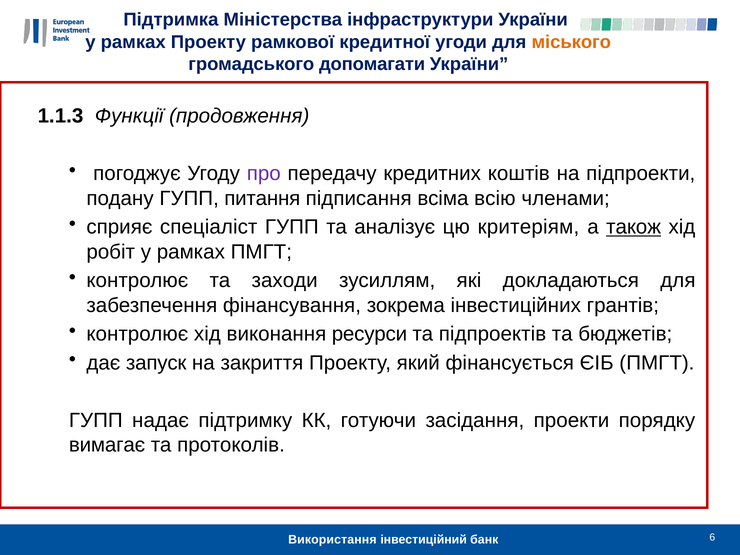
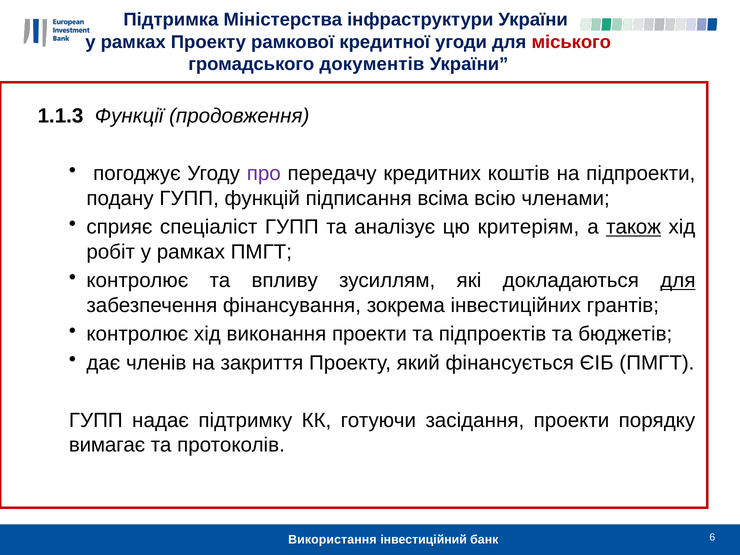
міського colour: orange -> red (571, 42)
допомагати: допомагати -> документів (372, 64)
питання: питання -> функцій (262, 198)
заходи: заходи -> впливу (285, 281)
для underline: none -> present (678, 281)
виконання ресурси: ресурси -> проекти (369, 334)
запуск: запуск -> членів (156, 363)
